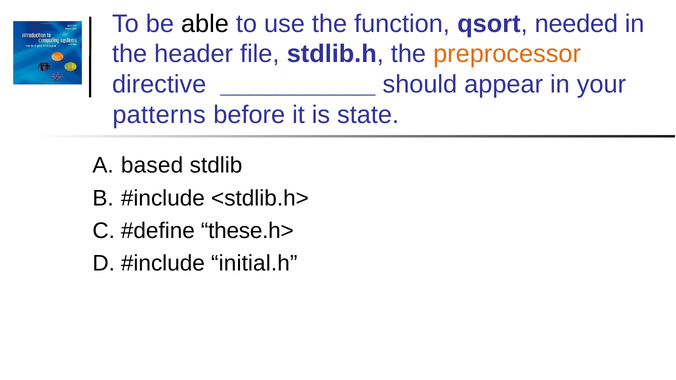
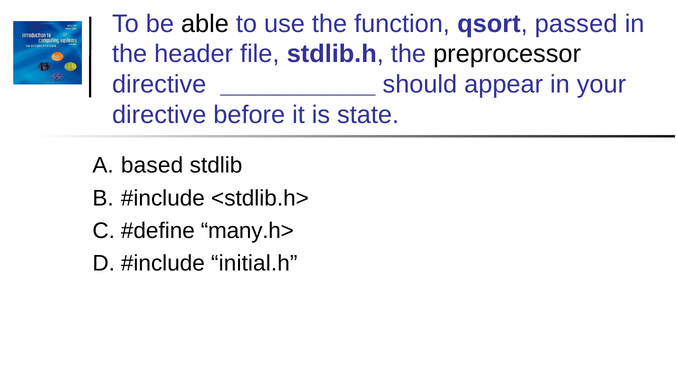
needed: needed -> passed (576, 24)
preprocessor colour: orange -> black (507, 54)
patterns: patterns -> directive (159, 115)
these.h>: these.h> -> many.h> (247, 231)
